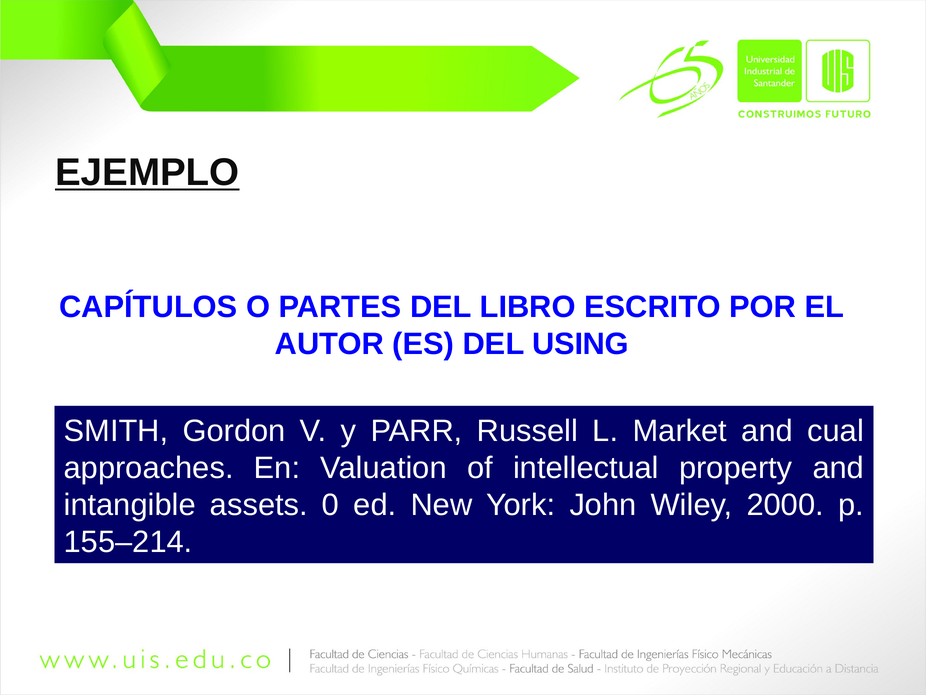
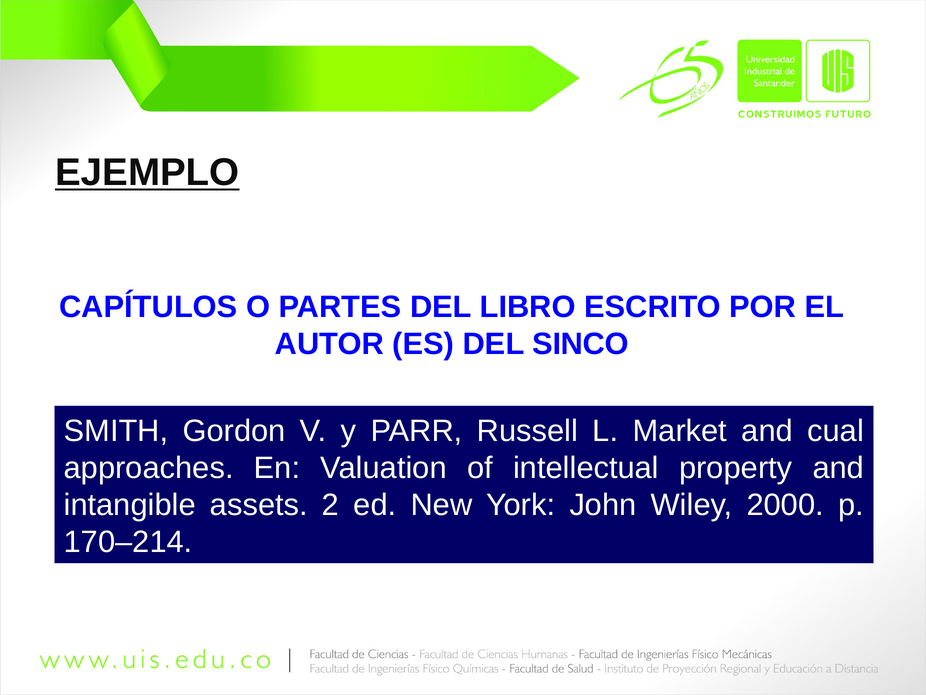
USING: USING -> SINCO (581, 344)
0: 0 -> 2 (331, 505)
155–214: 155–214 -> 170–214 (128, 542)
